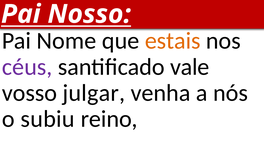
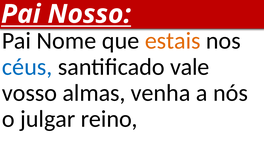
céus colour: purple -> blue (27, 67)
julgar: julgar -> almas (94, 93)
subiu: subiu -> julgar (48, 119)
